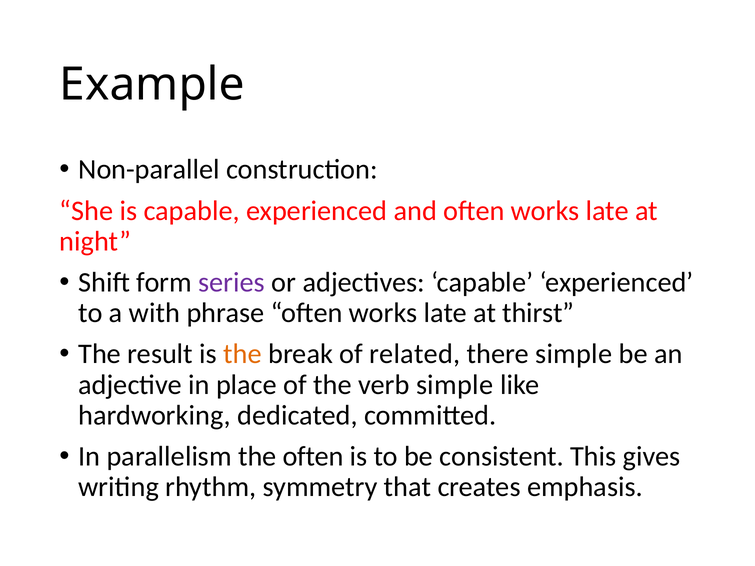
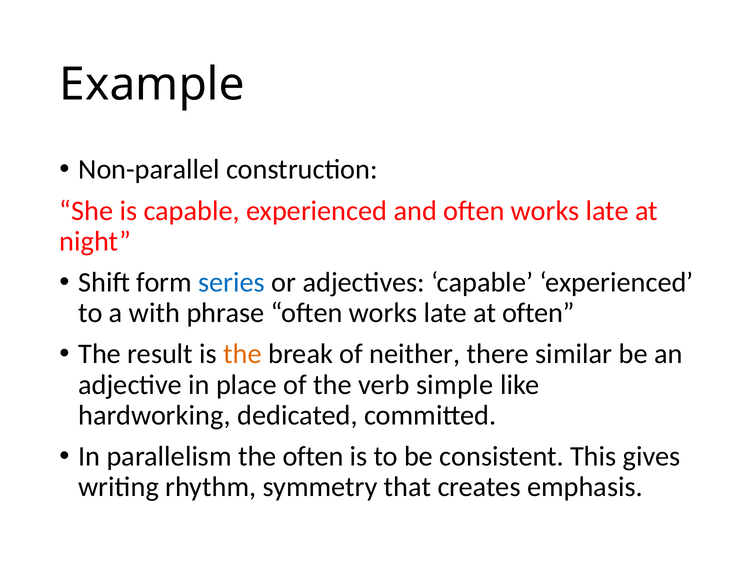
series colour: purple -> blue (232, 282)
at thirst: thirst -> often (538, 313)
related: related -> neither (415, 354)
there simple: simple -> similar (574, 354)
